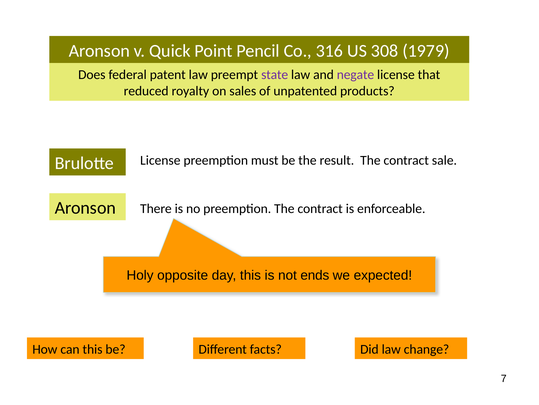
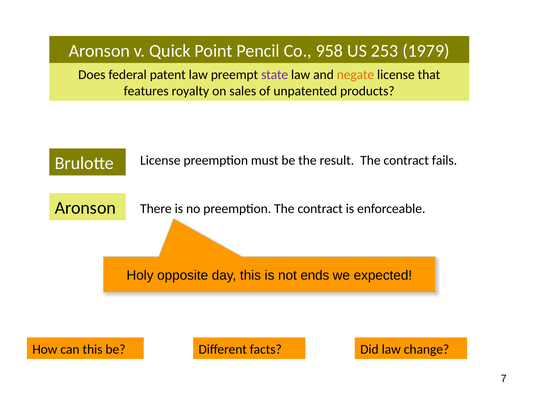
316: 316 -> 958 (329, 51)
308: 308 -> 253 (385, 51)
negate colour: purple -> orange (355, 75)
reduced: reduced -> features (146, 91)
sale: sale -> fails (444, 160)
